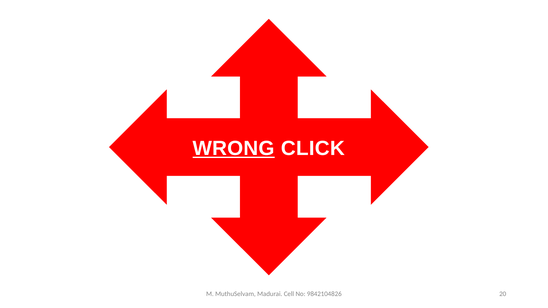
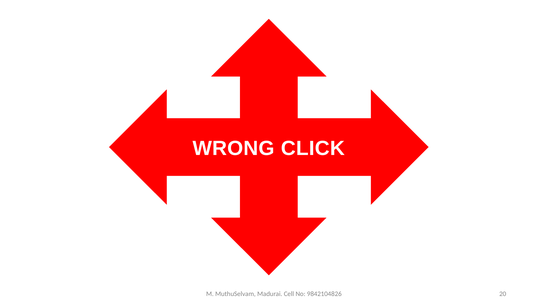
WRONG underline: present -> none (233, 149)
